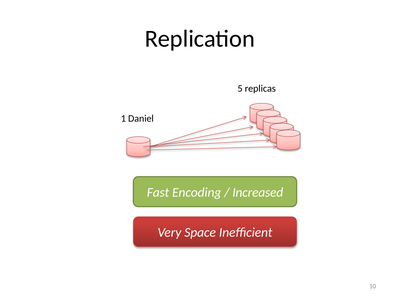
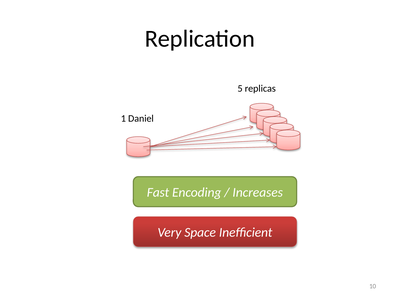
Increased: Increased -> Increases (258, 193)
